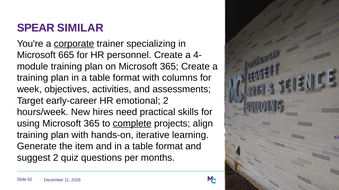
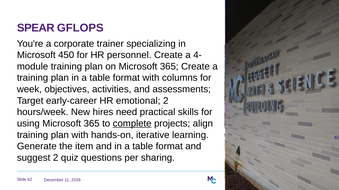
SIMILAR: SIMILAR -> GFLOPS (80, 28)
corporate underline: present -> none (74, 44)
665: 665 -> 450 (66, 55)
months: months -> sharing (158, 158)
